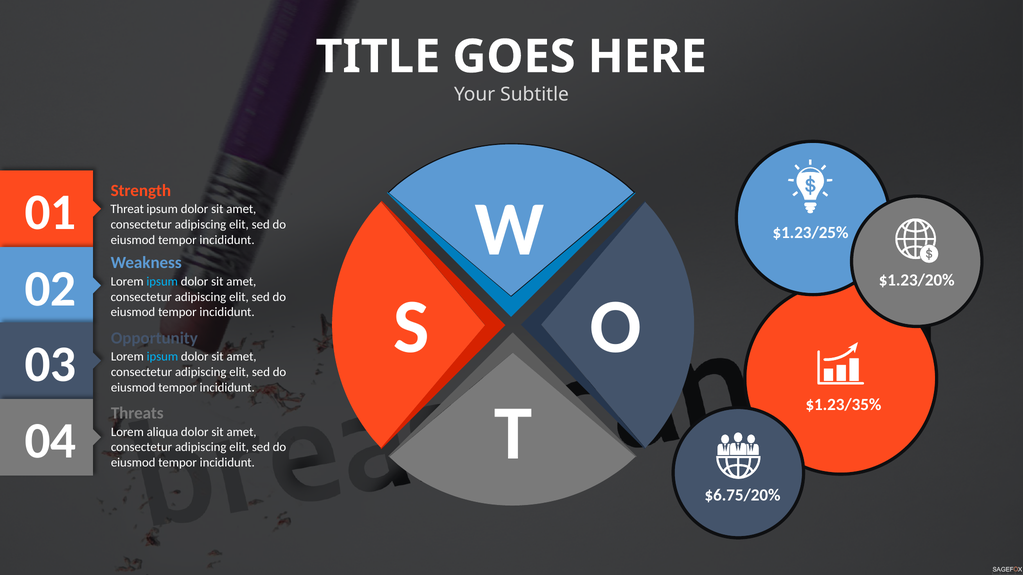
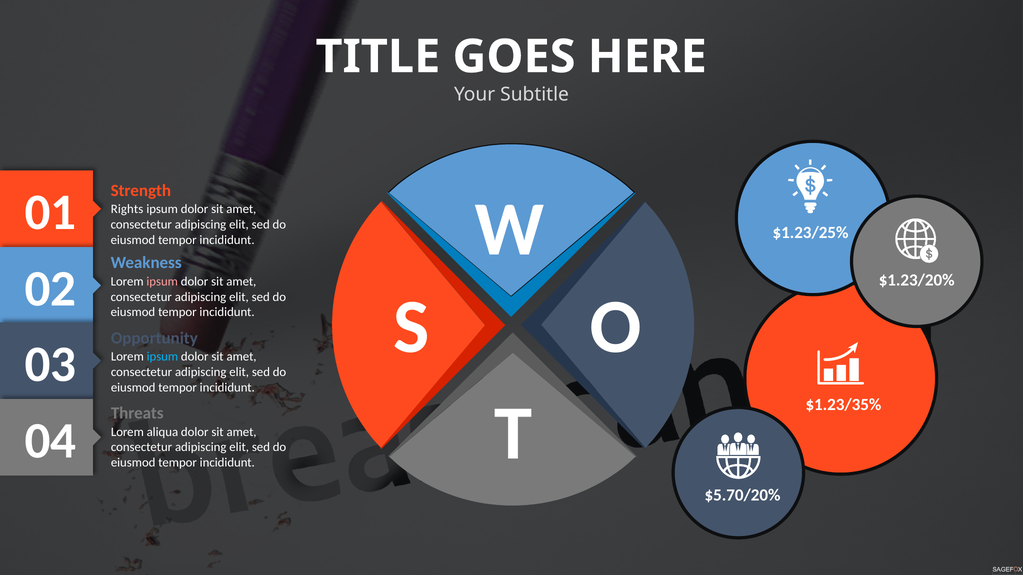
Threat: Threat -> Rights (127, 209)
ipsum colour: light blue -> pink (162, 282)
$6.75/20%: $6.75/20% -> $5.70/20% (743, 496)
